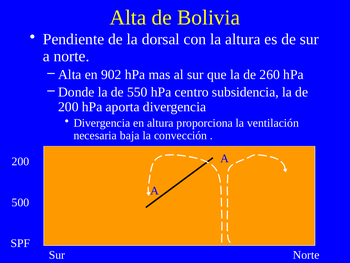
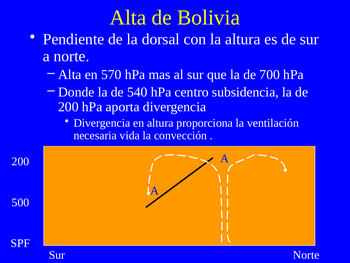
902: 902 -> 570 (111, 75)
260: 260 -> 700 (270, 75)
550: 550 -> 540 (137, 92)
baja: baja -> vida (130, 135)
